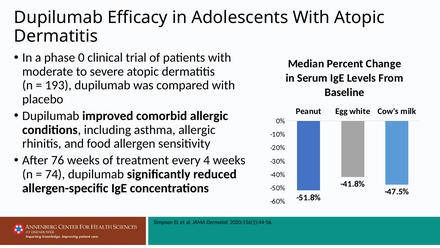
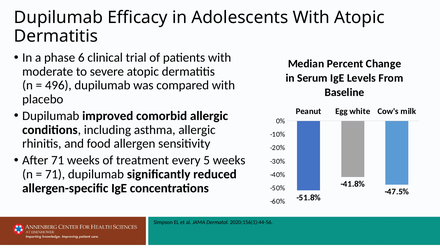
0: 0 -> 6 (81, 58)
193: 193 -> 496 (58, 85)
After 76: 76 -> 71 (58, 160)
4: 4 -> 5 (207, 160)
74: 74 -> 71 (55, 174)
